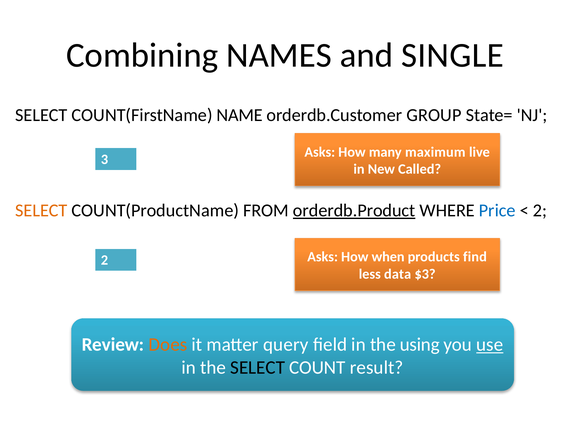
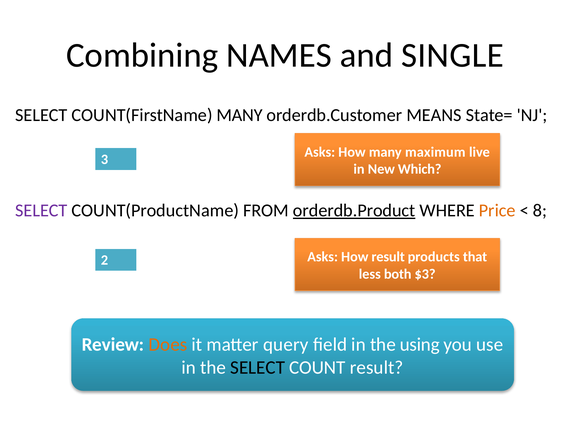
COUNT(FirstName NAME: NAME -> MANY (240, 115)
GROUP: GROUP -> MEANS (434, 115)
Called: Called -> Which (420, 169)
SELECT colour: orange -> purple (41, 210)
Price colour: blue -> orange (497, 210)
2: 2 -> 8 (540, 210)
How when: when -> result (388, 256)
find: find -> that (475, 256)
data: data -> both (398, 274)
use underline: present -> none (490, 344)
